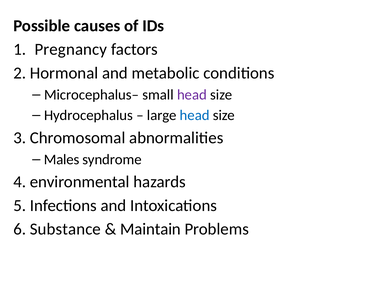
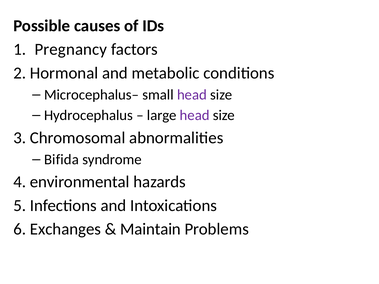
head colour: blue -> purple (195, 115)
Males: Males -> Bifida (61, 160)
Substance: Substance -> Exchanges (65, 229)
